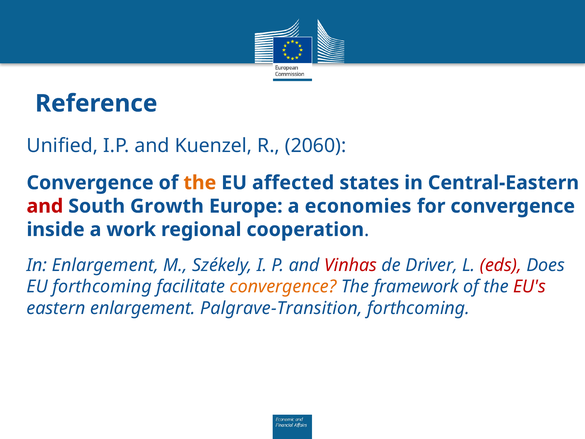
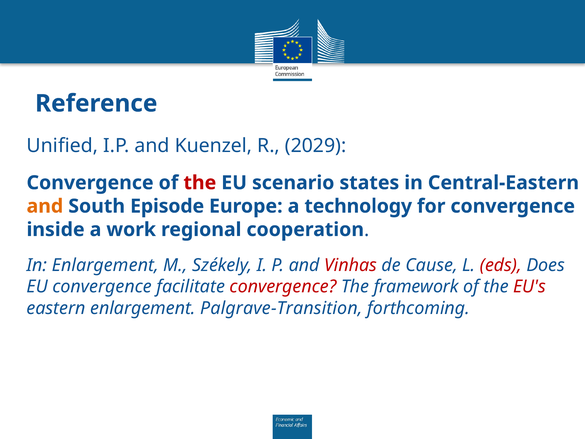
2060: 2060 -> 2029 (316, 146)
the colour: orange -> red (200, 183)
affected: affected -> scenario (293, 183)
and colour: red -> orange (45, 206)
Growth: Growth -> Episode (167, 206)
economies: economies -> technology (358, 206)
Driver: Driver -> Cause (432, 265)
EU forthcoming: forthcoming -> convergence (102, 287)
convergence colour: orange -> red (283, 287)
